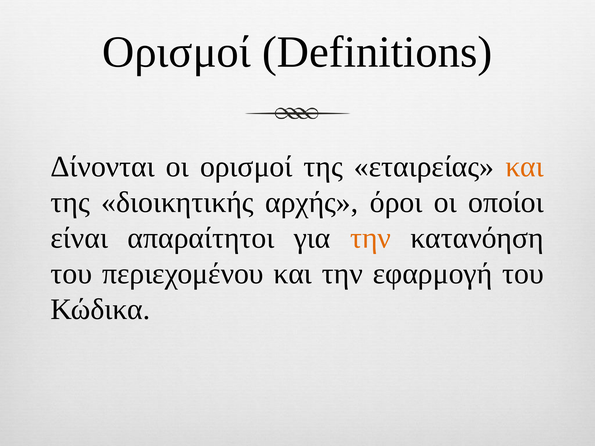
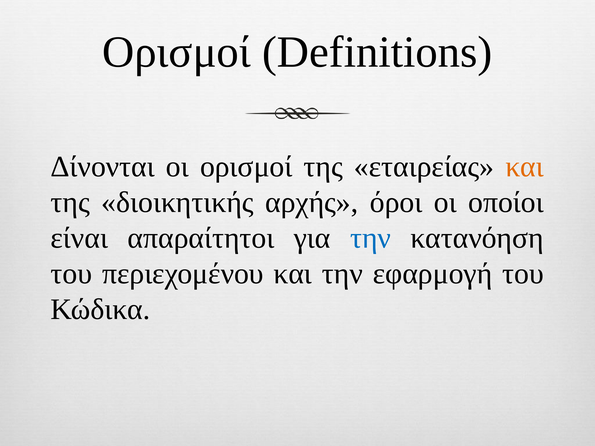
την colour: orange -> blue (371, 238)
